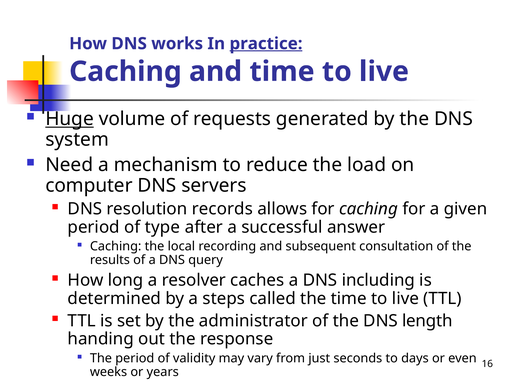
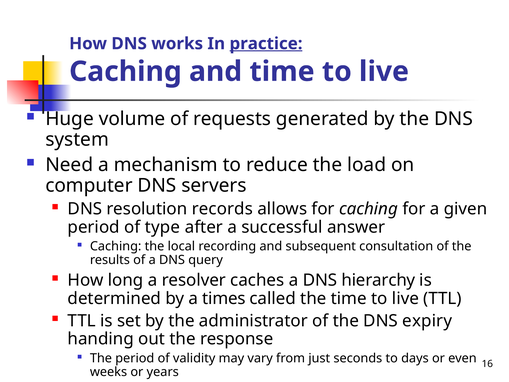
Huge underline: present -> none (70, 119)
including: including -> hierarchy (378, 280)
steps: steps -> times (224, 298)
length: length -> expiry (427, 321)
